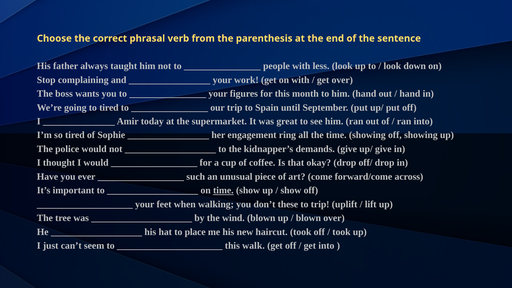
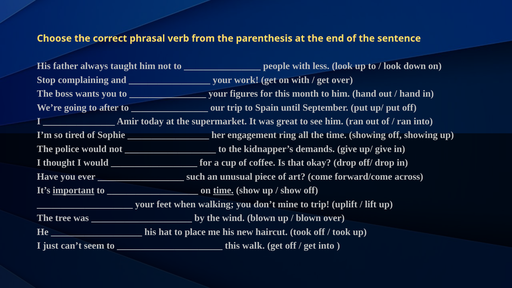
to tired: tired -> after (109, 108)
important underline: none -> present (74, 190)
these: these -> mine (288, 204)
